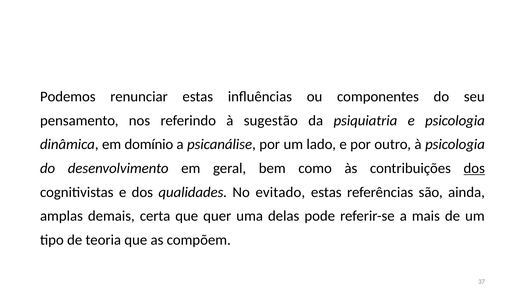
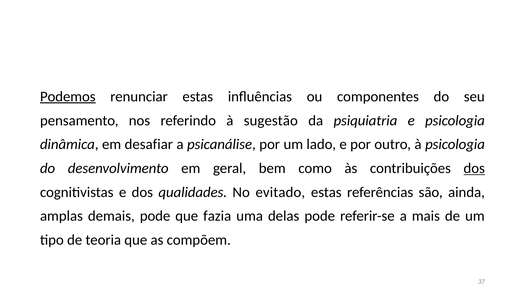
Podemos underline: none -> present (68, 97)
domínio: domínio -> desafiar (149, 145)
demais certa: certa -> pode (155, 216)
quer: quer -> fazia (217, 216)
